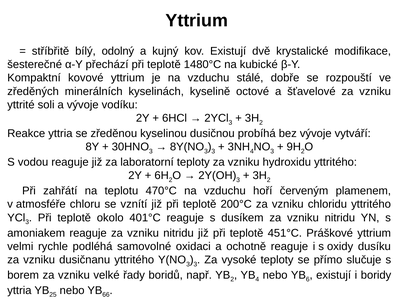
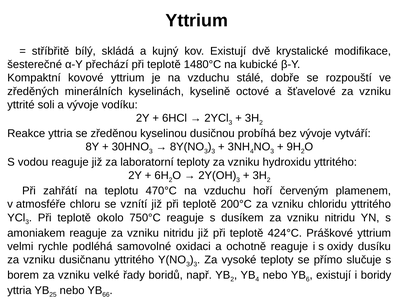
odolný: odolný -> skládá (118, 51)
401°C: 401°C -> 750°C (145, 217)
451°C: 451°C -> 424°C (285, 233)
